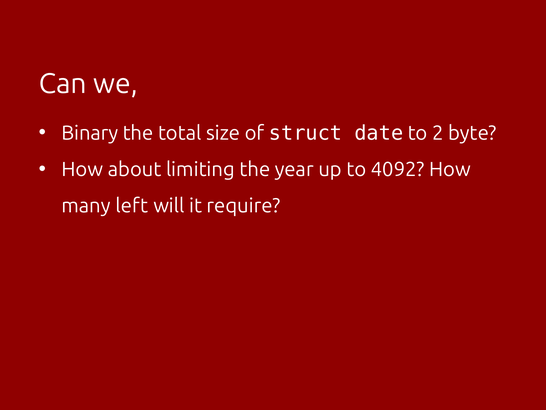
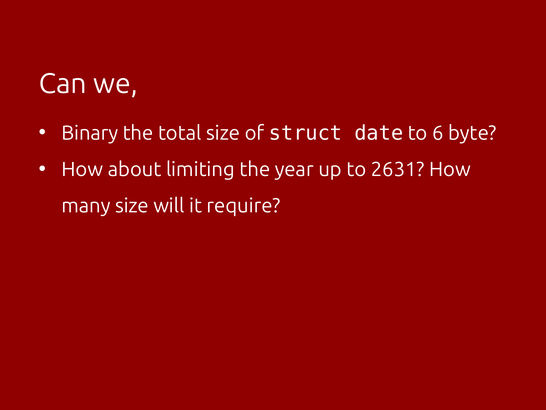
2: 2 -> 6 (438, 133)
4092: 4092 -> 2631 (398, 169)
many left: left -> size (132, 206)
